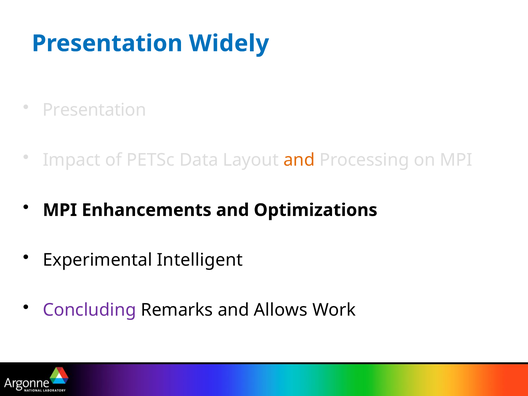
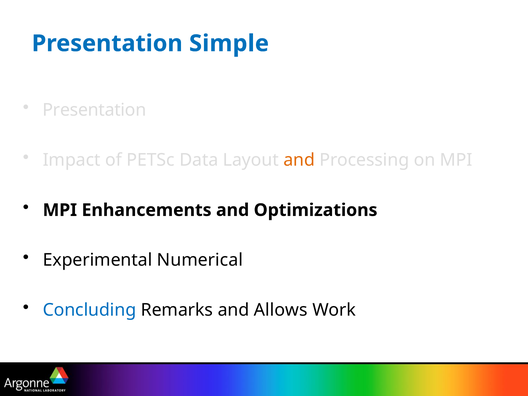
Widely: Widely -> Simple (229, 43)
Intelligent: Intelligent -> Numerical (200, 260)
Concluding colour: purple -> blue (89, 310)
